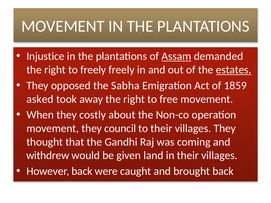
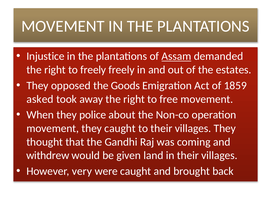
estates underline: present -> none (234, 70)
Sabha: Sabha -> Goods (125, 86)
costly: costly -> police (93, 115)
they council: council -> caught (120, 129)
However back: back -> very (82, 171)
